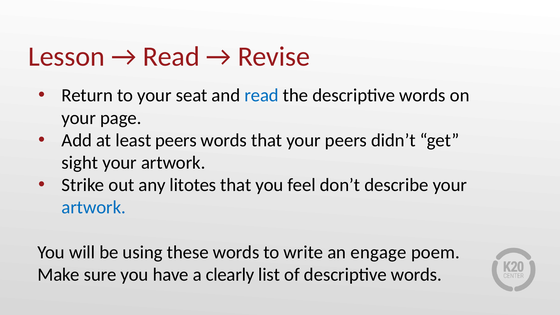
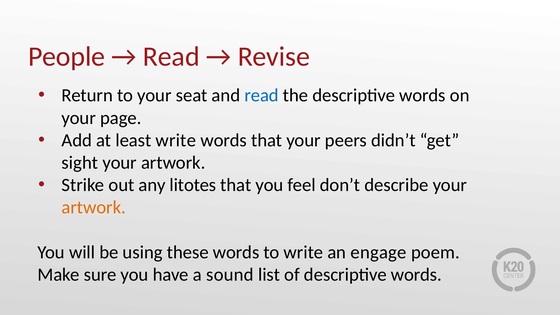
Lesson: Lesson -> People (67, 56)
least peers: peers -> write (176, 140)
artwork colour: blue -> orange (94, 207)
clearly: clearly -> sound (230, 275)
